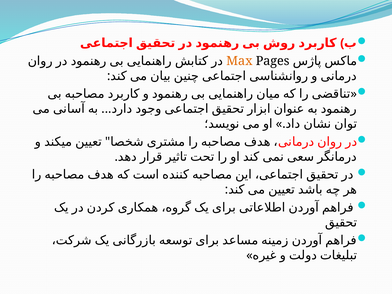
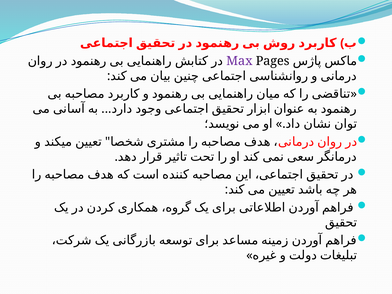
Max colour: orange -> purple (240, 61)
